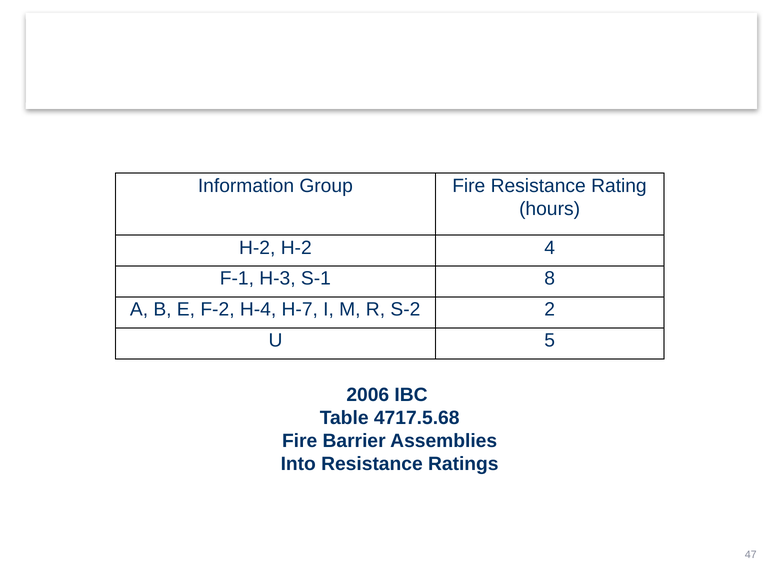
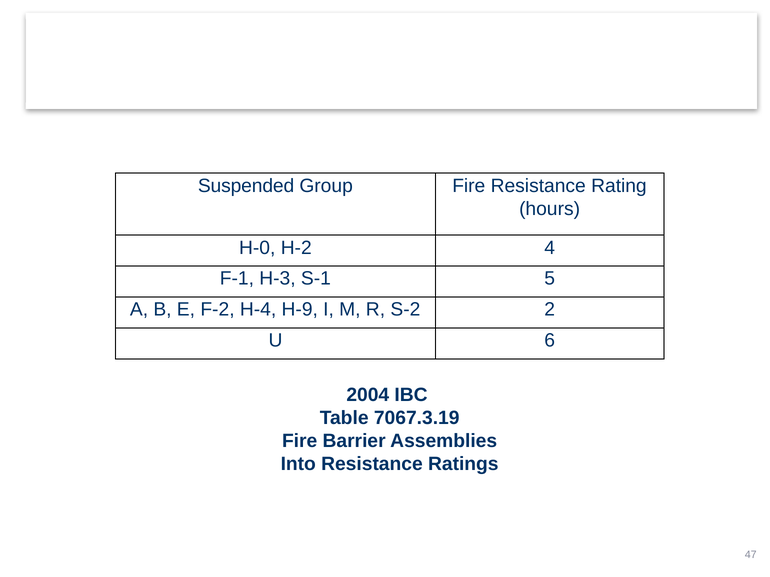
Information: Information -> Suspended (246, 186)
H-2: H-2 -> H-0 (257, 248)
8: 8 -> 5 (550, 279)
H-7: H-7 -> H-9 (300, 310)
5: 5 -> 6 (550, 341)
2006: 2006 -> 2004 (368, 395)
4717.5.68: 4717.5.68 -> 7067.3.19 (417, 418)
